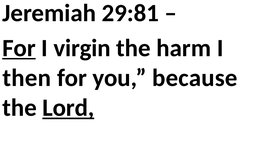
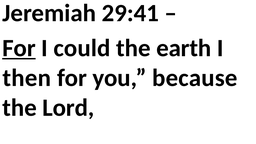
29:81: 29:81 -> 29:41 (130, 13)
virgin: virgin -> could (82, 48)
the harm: harm -> earth (184, 48)
Lord underline: present -> none (68, 108)
